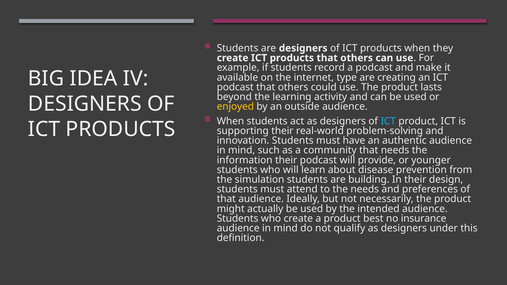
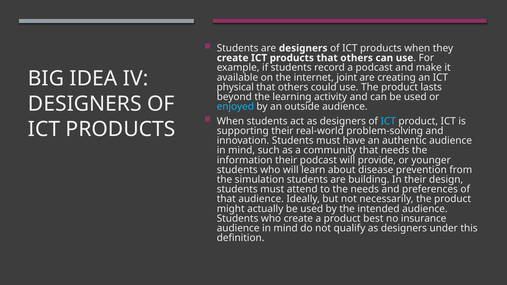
type: type -> joint (347, 77)
podcast: podcast -> physical (235, 87)
enjoyed colour: yellow -> light blue (235, 107)
